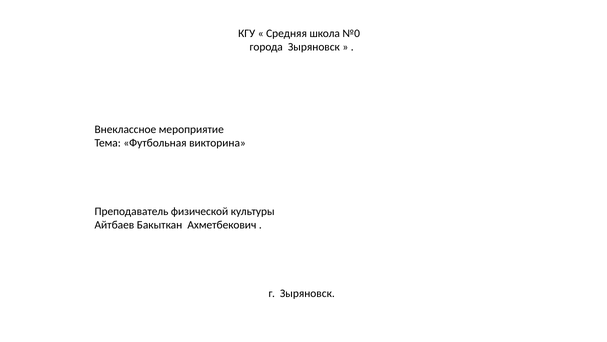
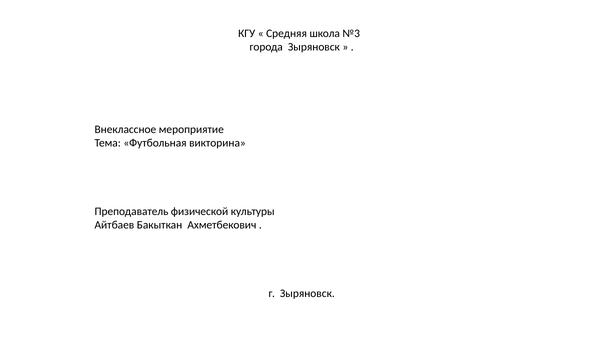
№0: №0 -> №3 (351, 33)
